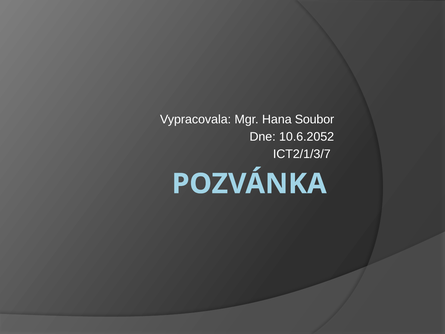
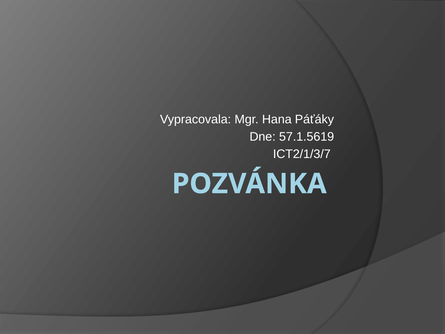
Soubor: Soubor -> Páťáky (314, 119)
10.6.2052: 10.6.2052 -> 57.1.5619 (307, 137)
